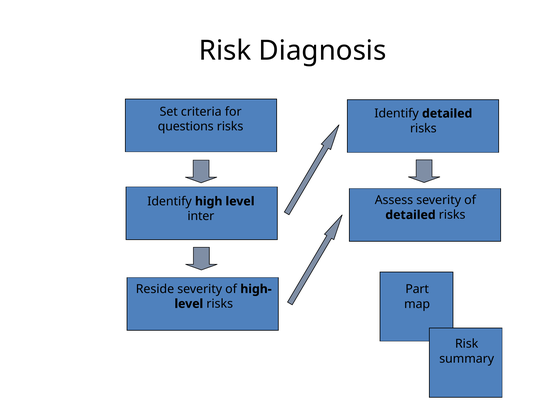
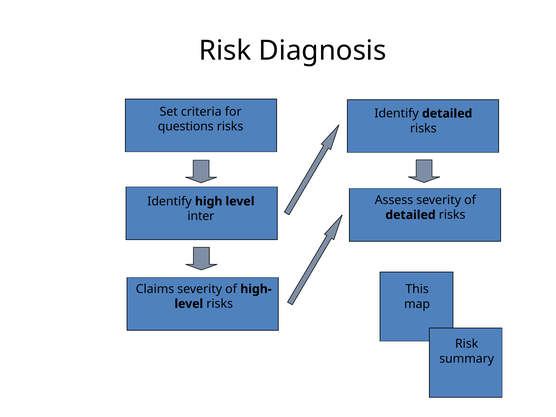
Reside: Reside -> Claims (155, 289)
Part: Part -> This (417, 289)
